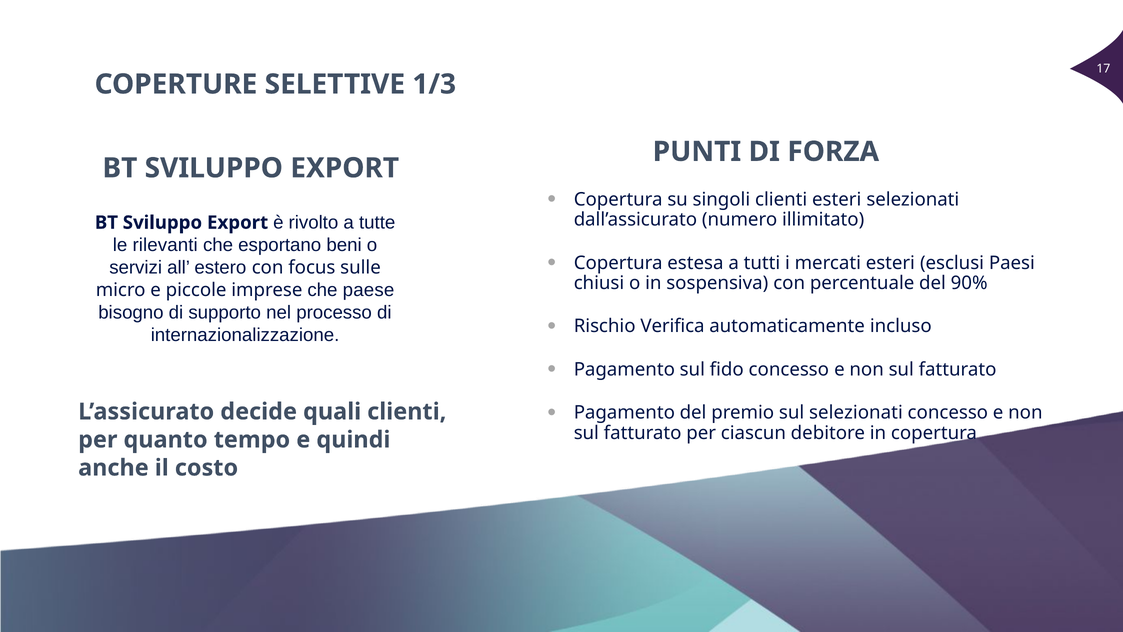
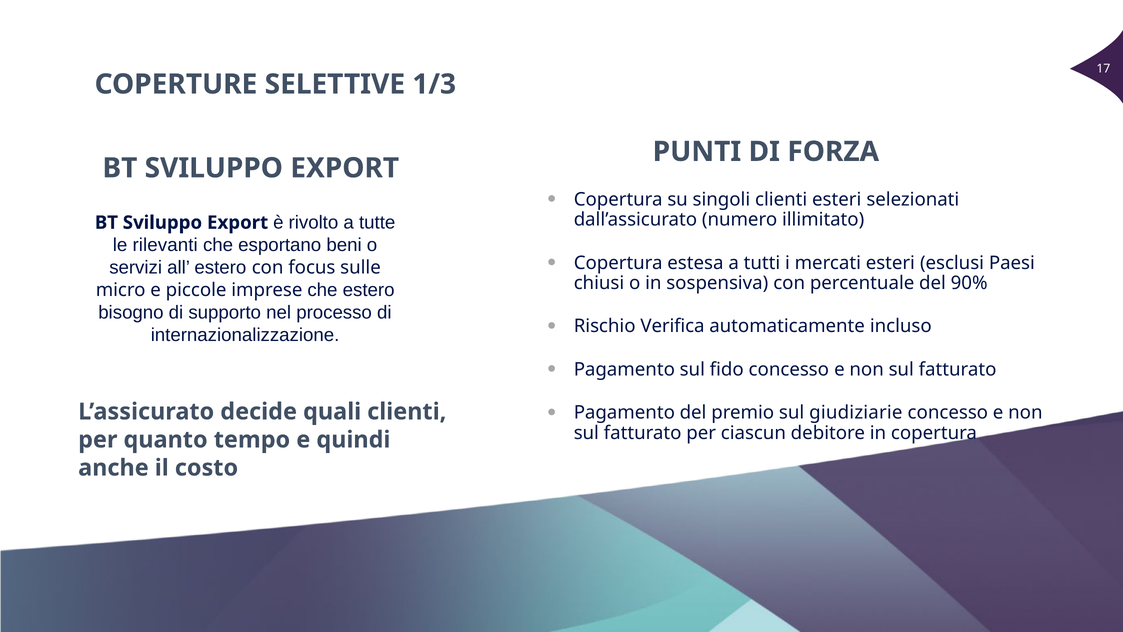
che paese: paese -> estero (369, 290)
sul selezionati: selezionati -> giudiziarie (856, 413)
